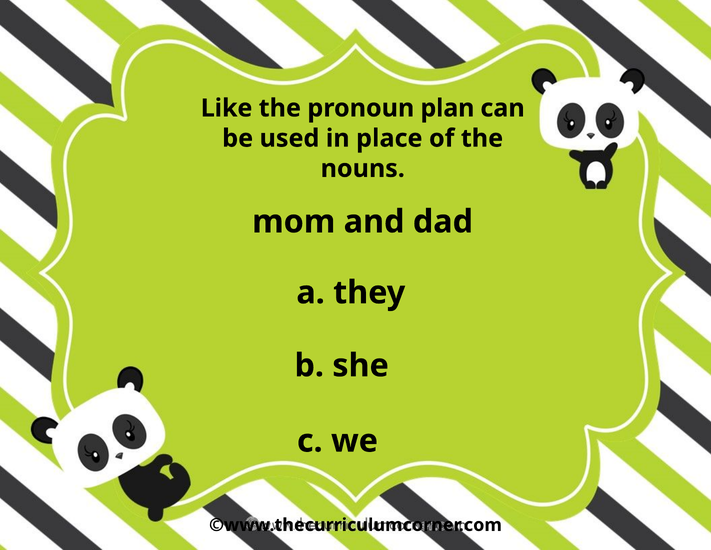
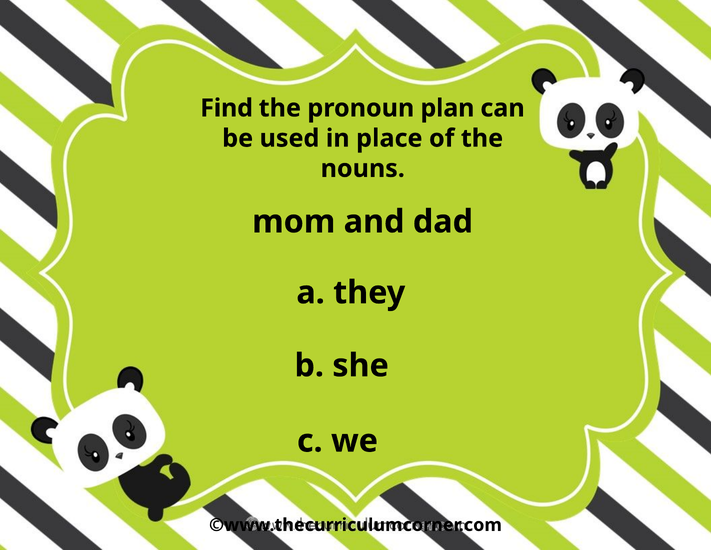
Like: Like -> Find (227, 108)
